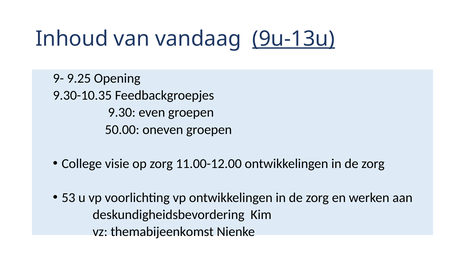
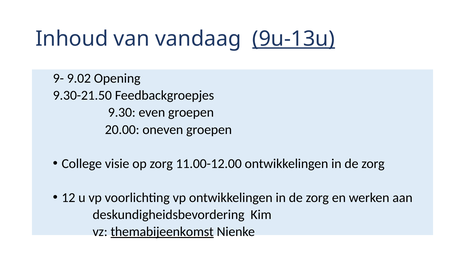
9.25: 9.25 -> 9.02 (79, 79)
9.30-10.35: 9.30-10.35 -> 9.30-21.50 (82, 96)
50.00: 50.00 -> 20.00 (122, 130)
53: 53 -> 12 (68, 198)
themabijeenkomst underline: none -> present (162, 232)
